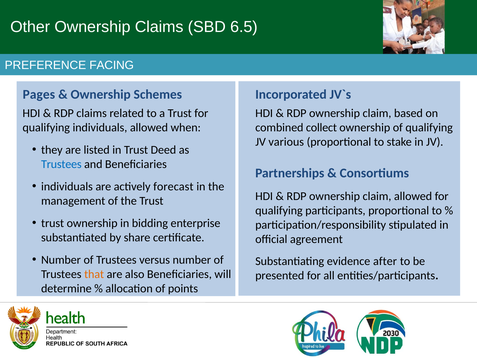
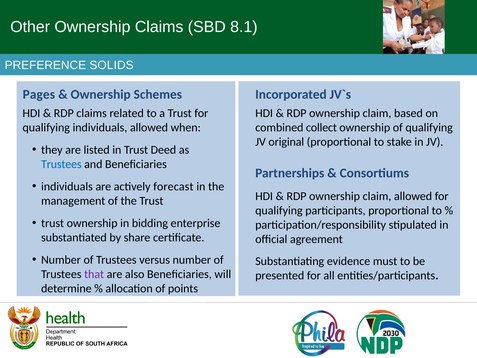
6.5: 6.5 -> 8.1 (244, 27)
FACING: FACING -> SOLIDS (112, 65)
various: various -> original (286, 142)
after: after -> must (385, 261)
that colour: orange -> purple (94, 274)
